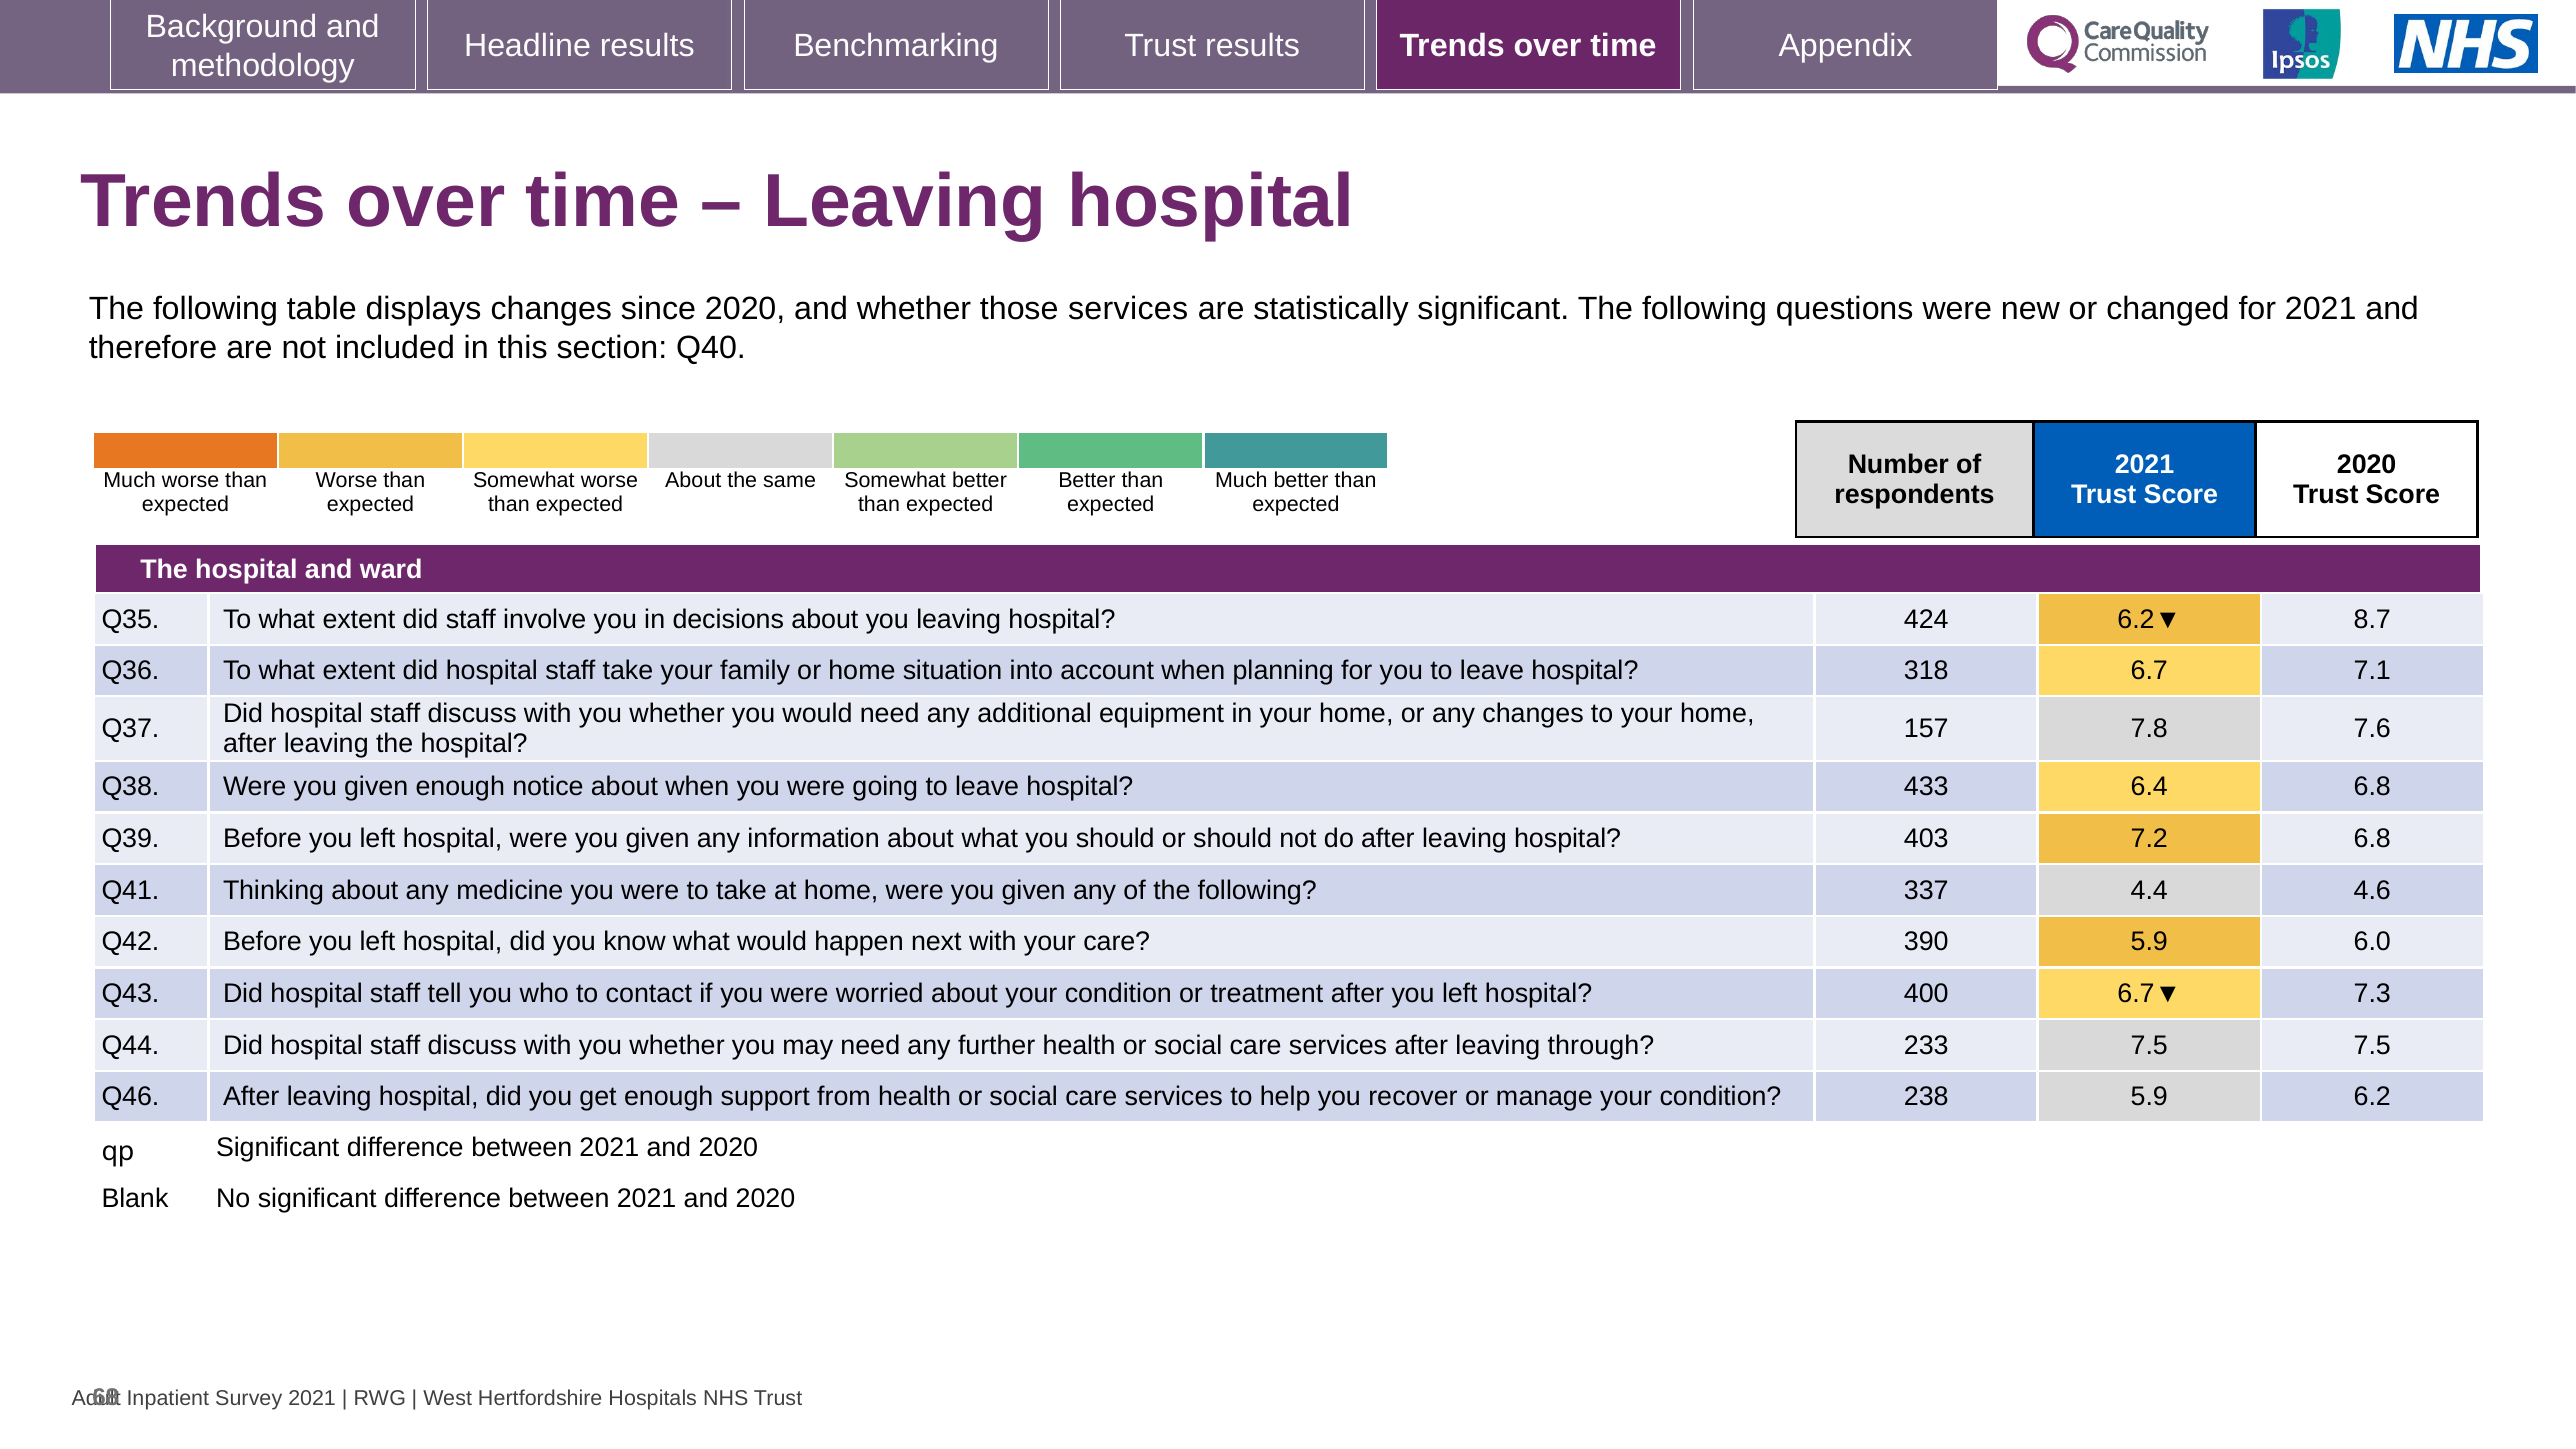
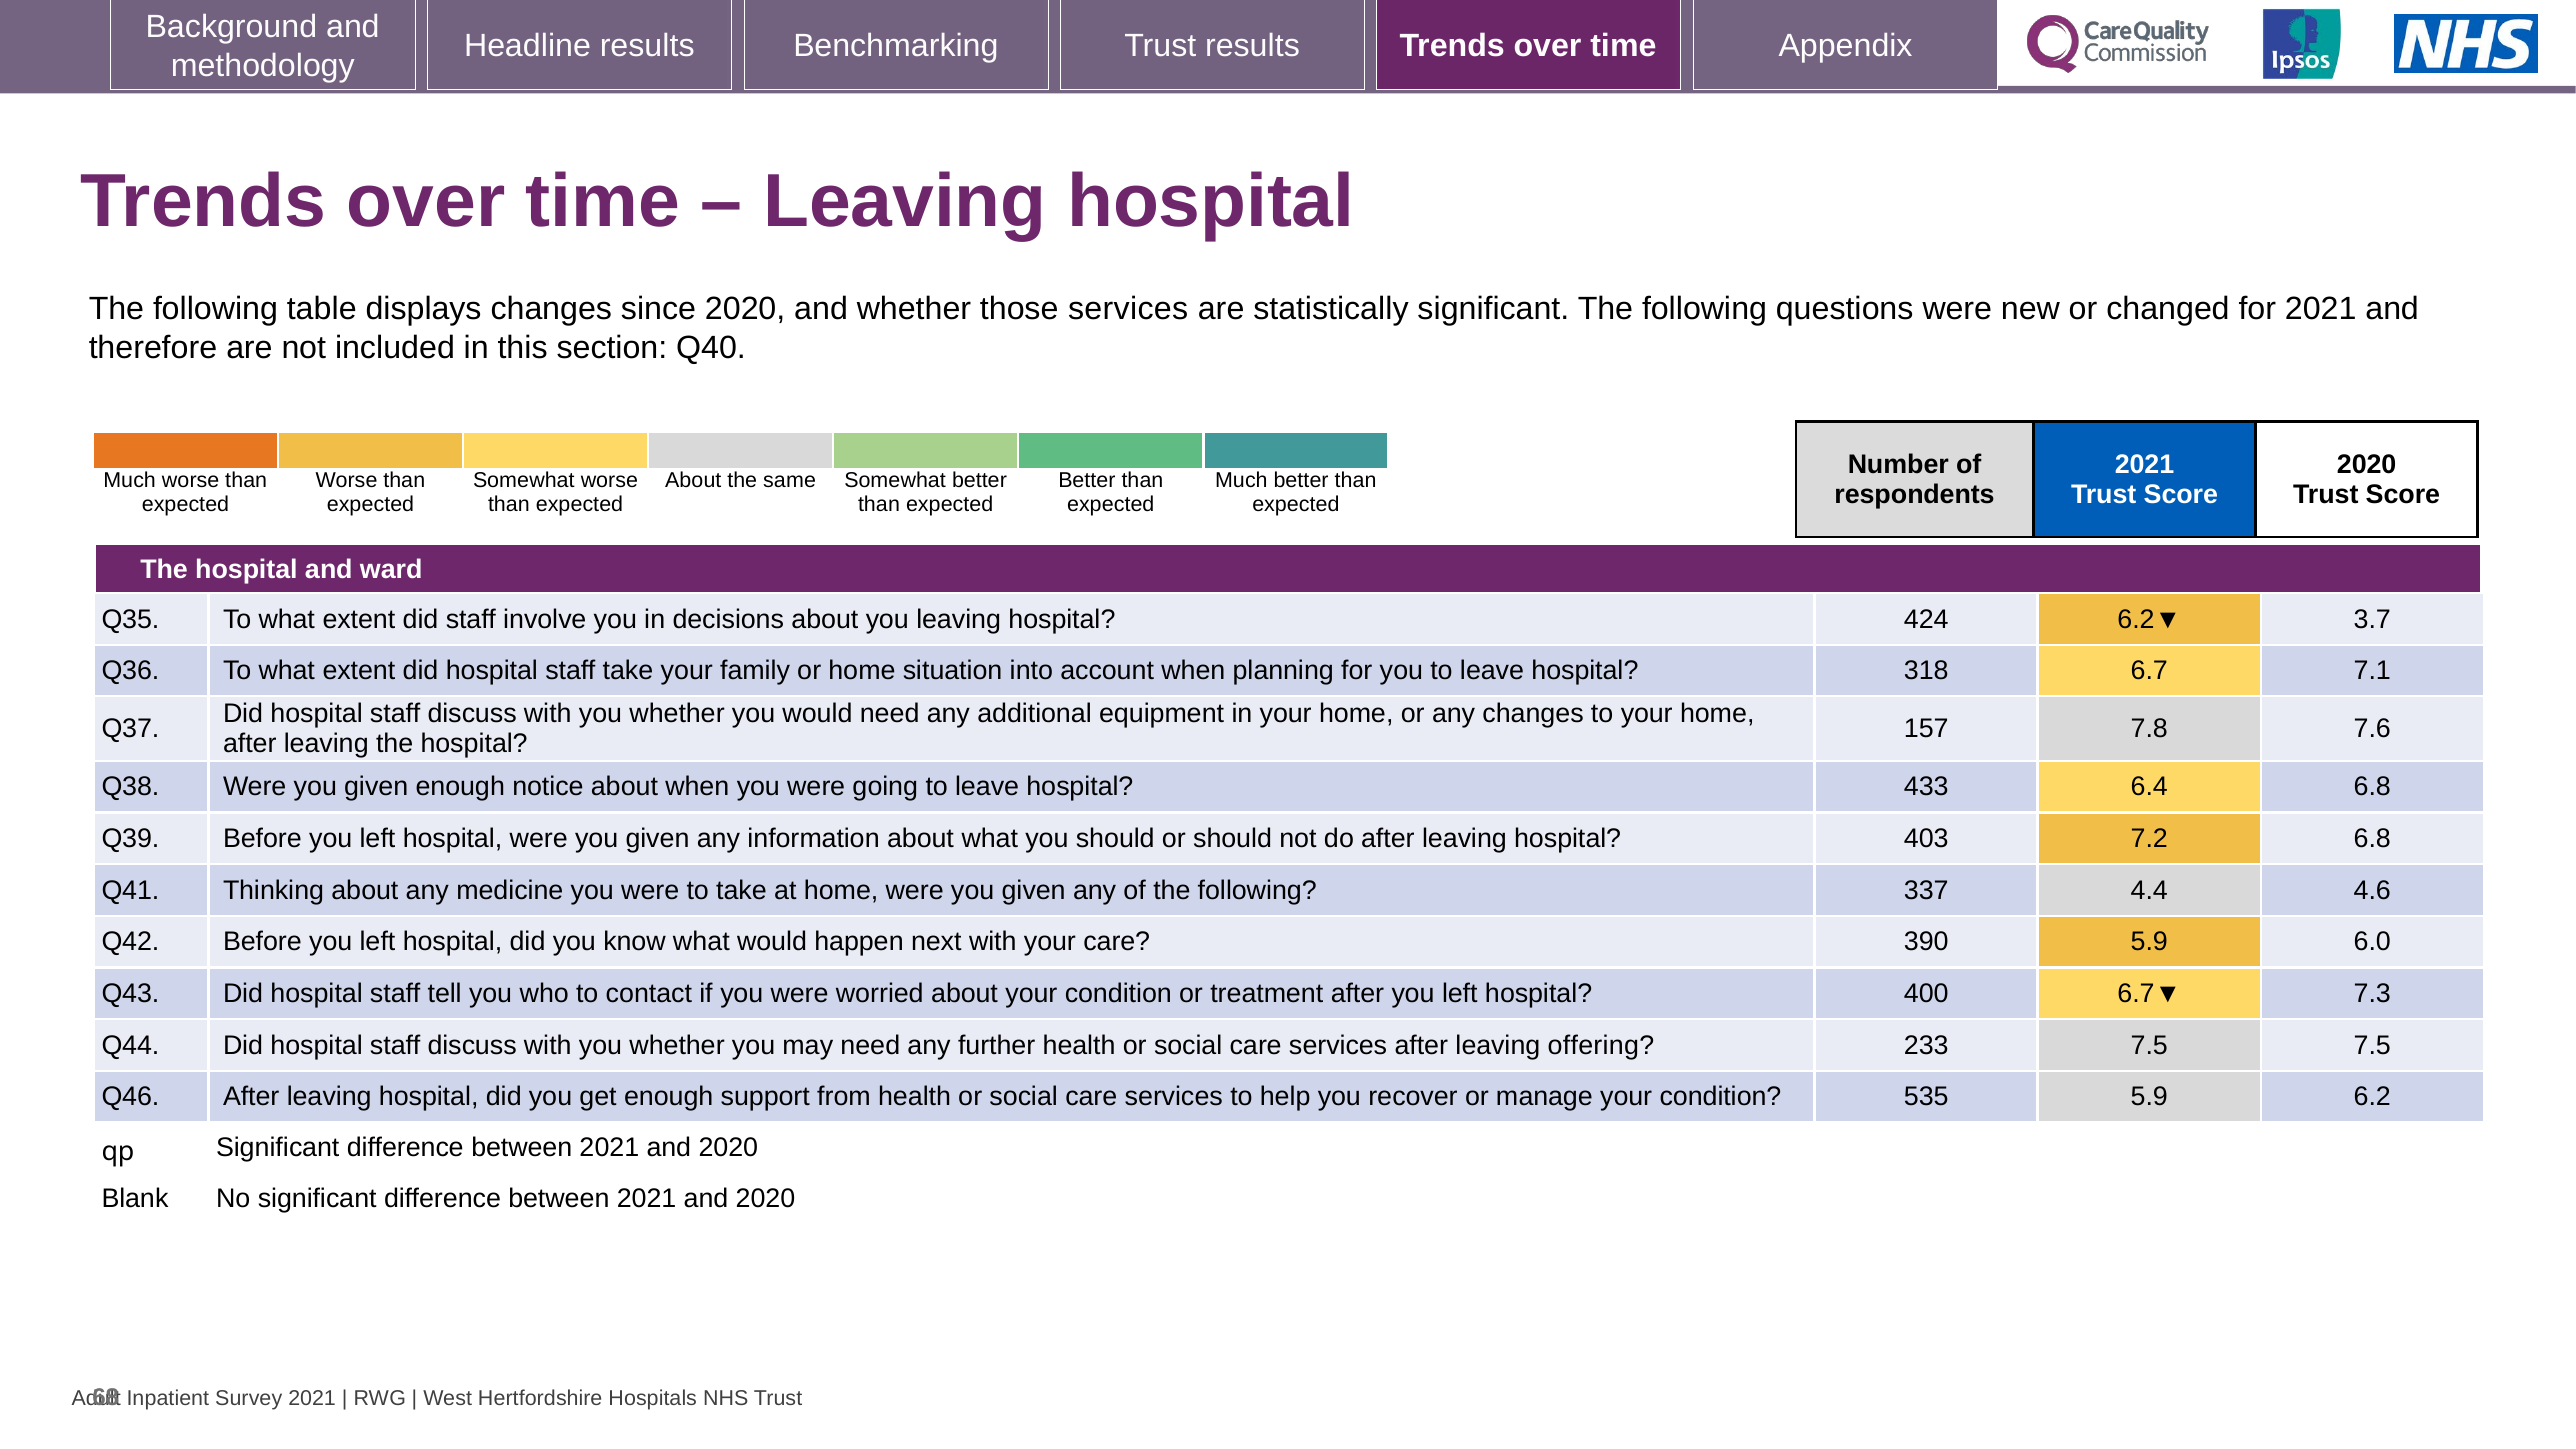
8.7: 8.7 -> 3.7 (2372, 619)
through: through -> offering (1601, 1045)
238: 238 -> 535 (1926, 1097)
